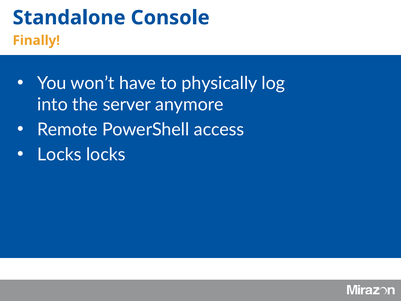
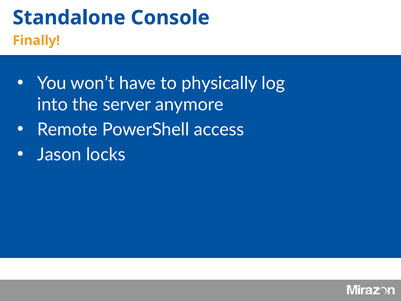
Locks: Locks -> Jason (59, 154)
